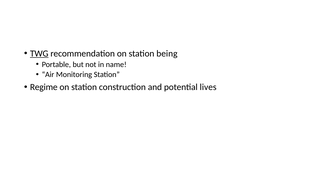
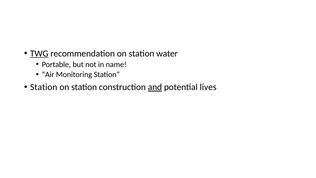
being: being -> water (167, 53)
Regime: Regime -> Station (44, 87)
and underline: none -> present (155, 87)
